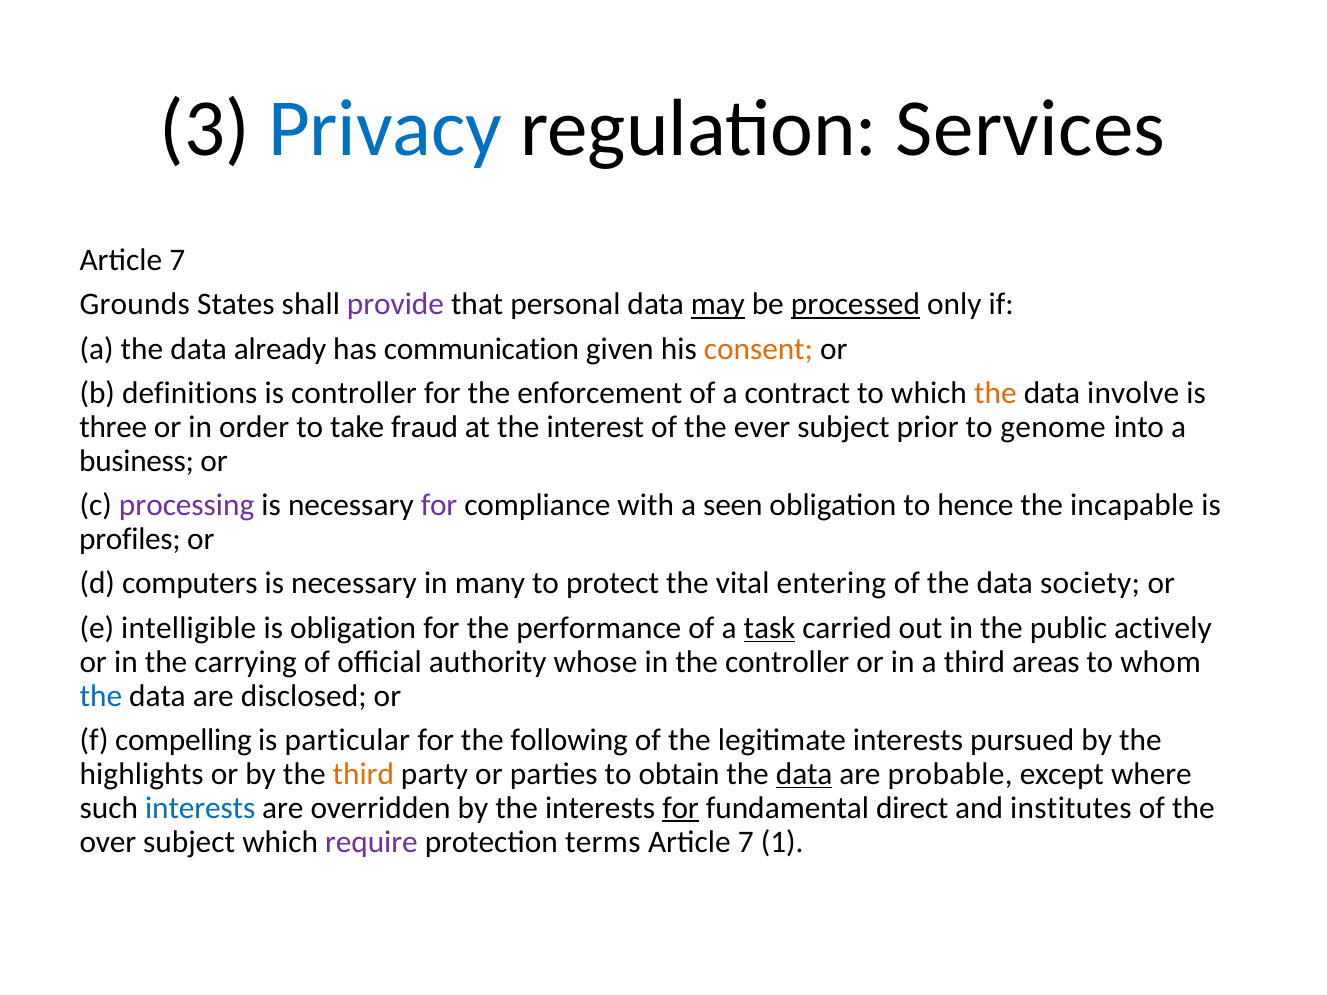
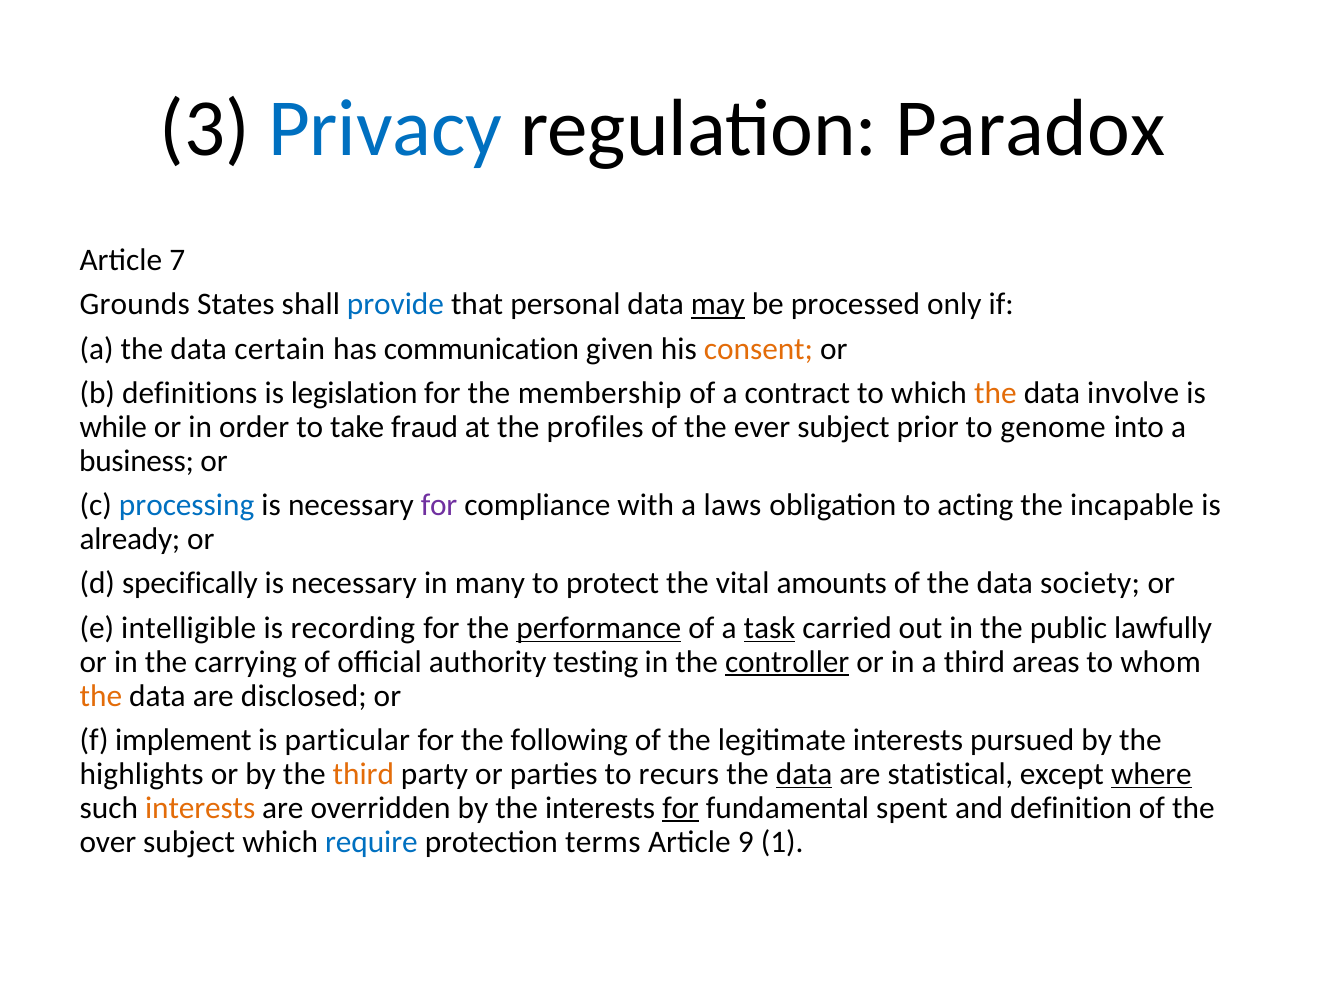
Services: Services -> Paradox (1031, 128)
provide colour: purple -> blue (395, 304)
processed underline: present -> none (855, 304)
already: already -> certain (280, 349)
is controller: controller -> legislation (354, 393)
enforcement: enforcement -> membership (600, 393)
three: three -> while (113, 427)
interest: interest -> profiles (595, 427)
processing colour: purple -> blue (187, 505)
seen: seen -> laws (733, 505)
hence: hence -> acting (975, 505)
profiles: profiles -> already (130, 539)
computers: computers -> specifically (190, 584)
entering: entering -> amounts (832, 584)
is obligation: obligation -> recording (353, 628)
performance underline: none -> present (599, 628)
actively: actively -> lawfully (1163, 628)
whose: whose -> testing (596, 662)
controller underline: none -> present (787, 662)
the colour: blue -> orange (101, 696)
compelling: compelling -> implement (183, 740)
obtain: obtain -> recurs (679, 774)
probable: probable -> statistical (950, 774)
where underline: none -> present (1151, 774)
interests colour: blue -> orange (200, 808)
direct: direct -> spent (912, 808)
institutes: institutes -> definition (1071, 808)
require colour: purple -> blue (371, 842)
7: 7 -> 9 (746, 842)
